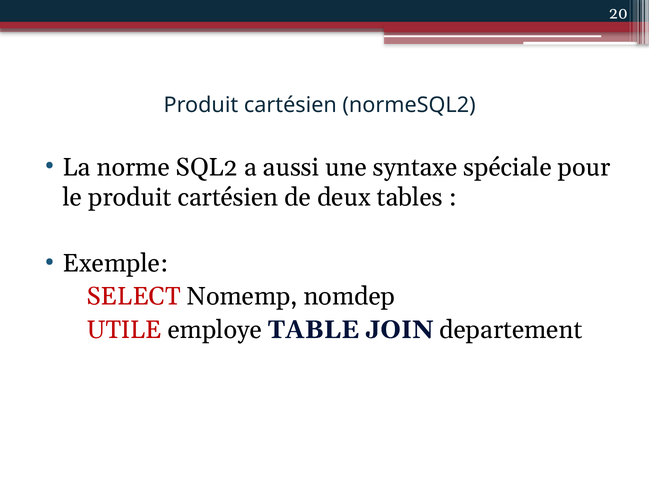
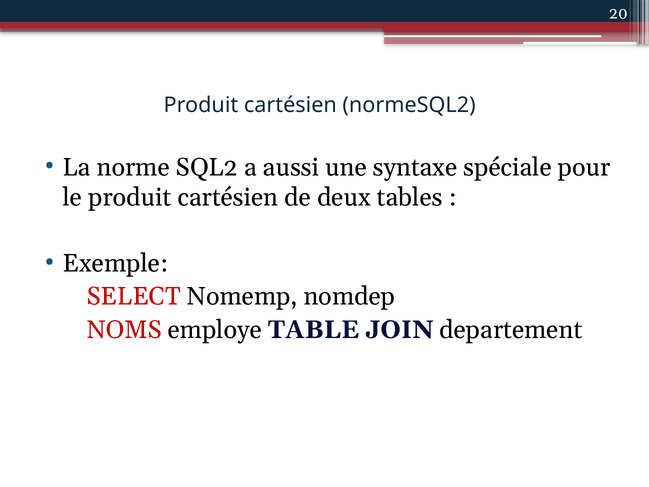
UTILE: UTILE -> NOMS (124, 330)
